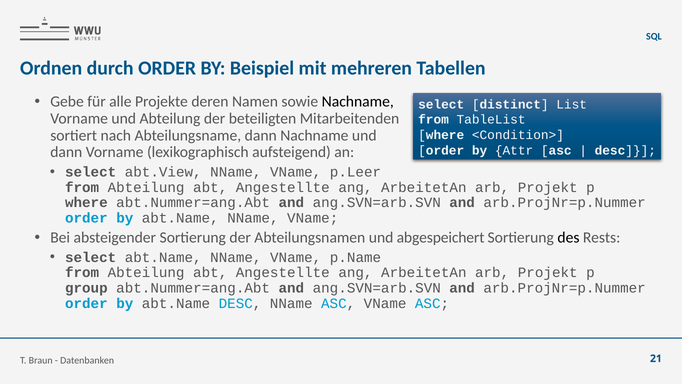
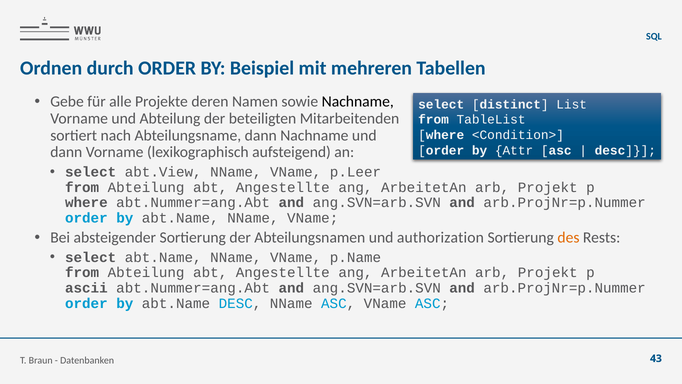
abgespeichert: abgespeichert -> authorization (440, 237)
des colour: black -> orange (568, 237)
group: group -> ascii (86, 288)
21: 21 -> 43 (656, 358)
